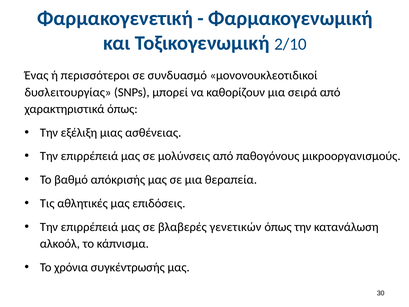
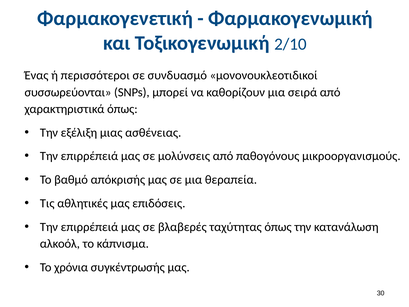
δυσλειτουργίας: δυσλειτουργίας -> συσσωρεύονται (68, 92)
γενετικών: γενετικών -> ταχύτητας (236, 227)
